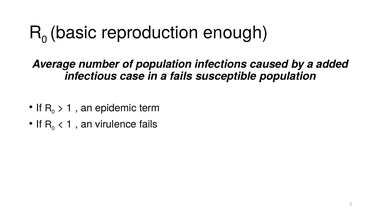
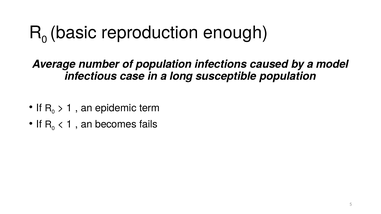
added: added -> model (332, 64)
a fails: fails -> long (181, 76)
virulence: virulence -> becomes (116, 124)
